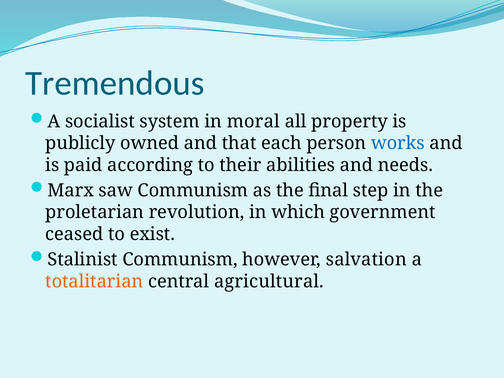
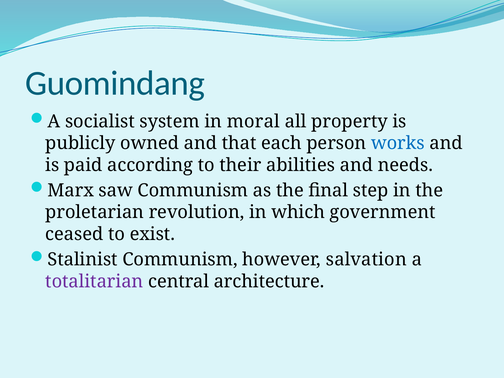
Tremendous: Tremendous -> Guomindang (115, 83)
totalitarian colour: orange -> purple (94, 281)
agricultural: agricultural -> architecture (269, 281)
